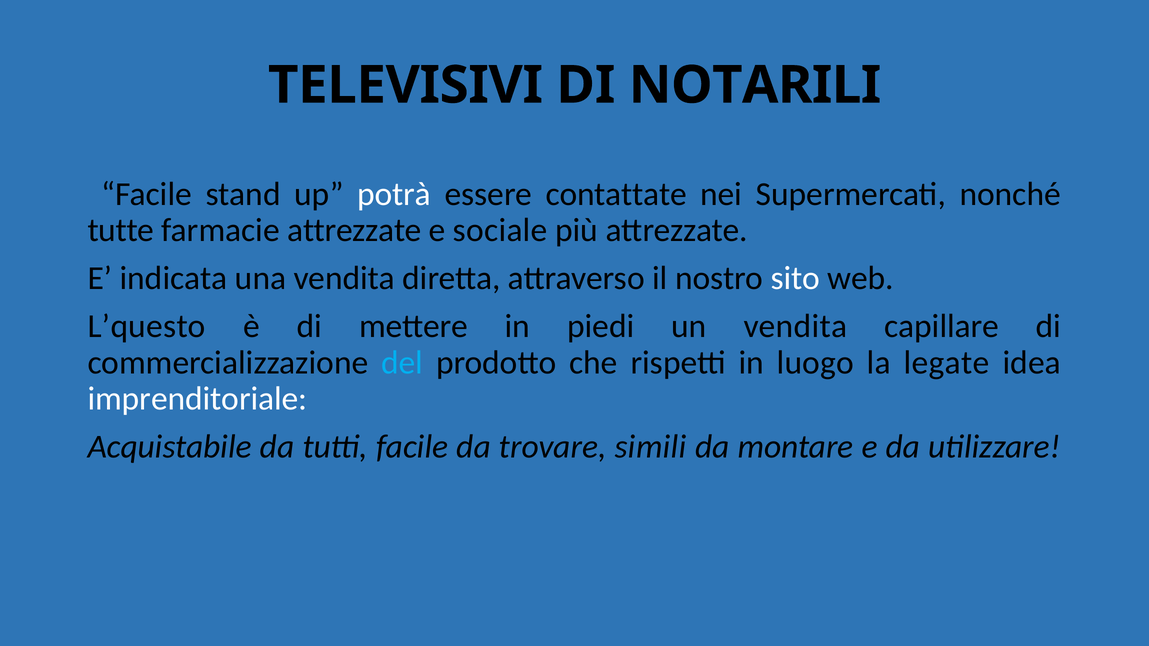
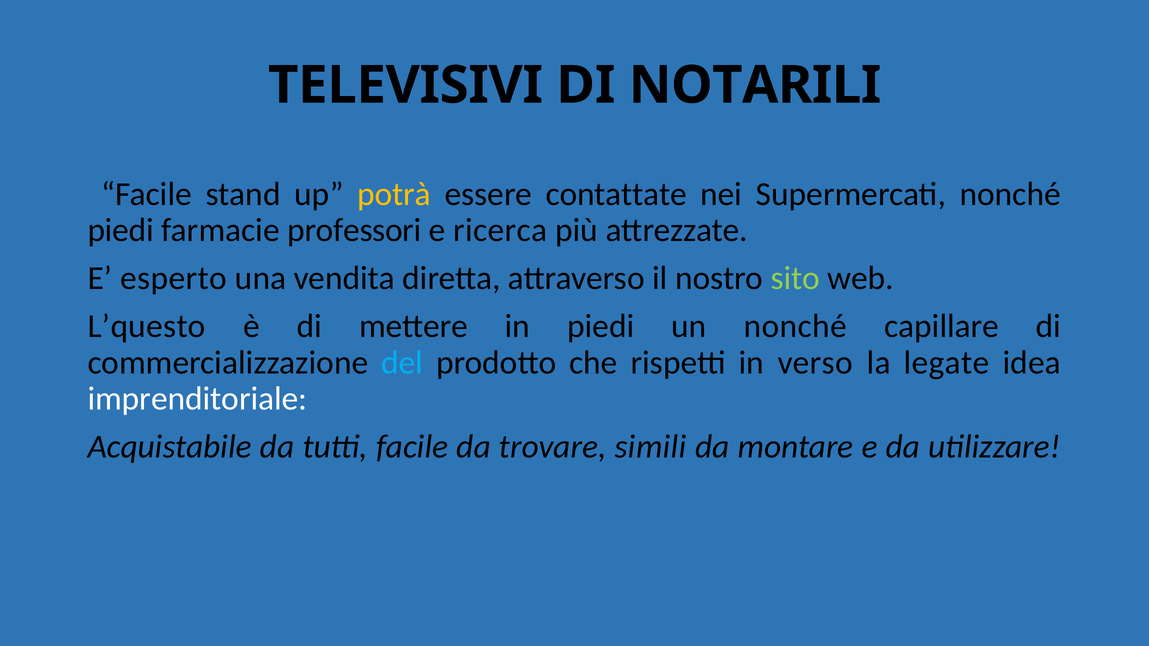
potrà colour: white -> yellow (394, 194)
tutte: tutte -> piedi (121, 230)
farmacie attrezzate: attrezzate -> professori (354, 230)
sociale: sociale -> ricerca (500, 230)
indicata: indicata -> esperto (173, 278)
sito colour: white -> light green (795, 278)
un vendita: vendita -> nonché (795, 327)
luogo: luogo -> verso (815, 363)
